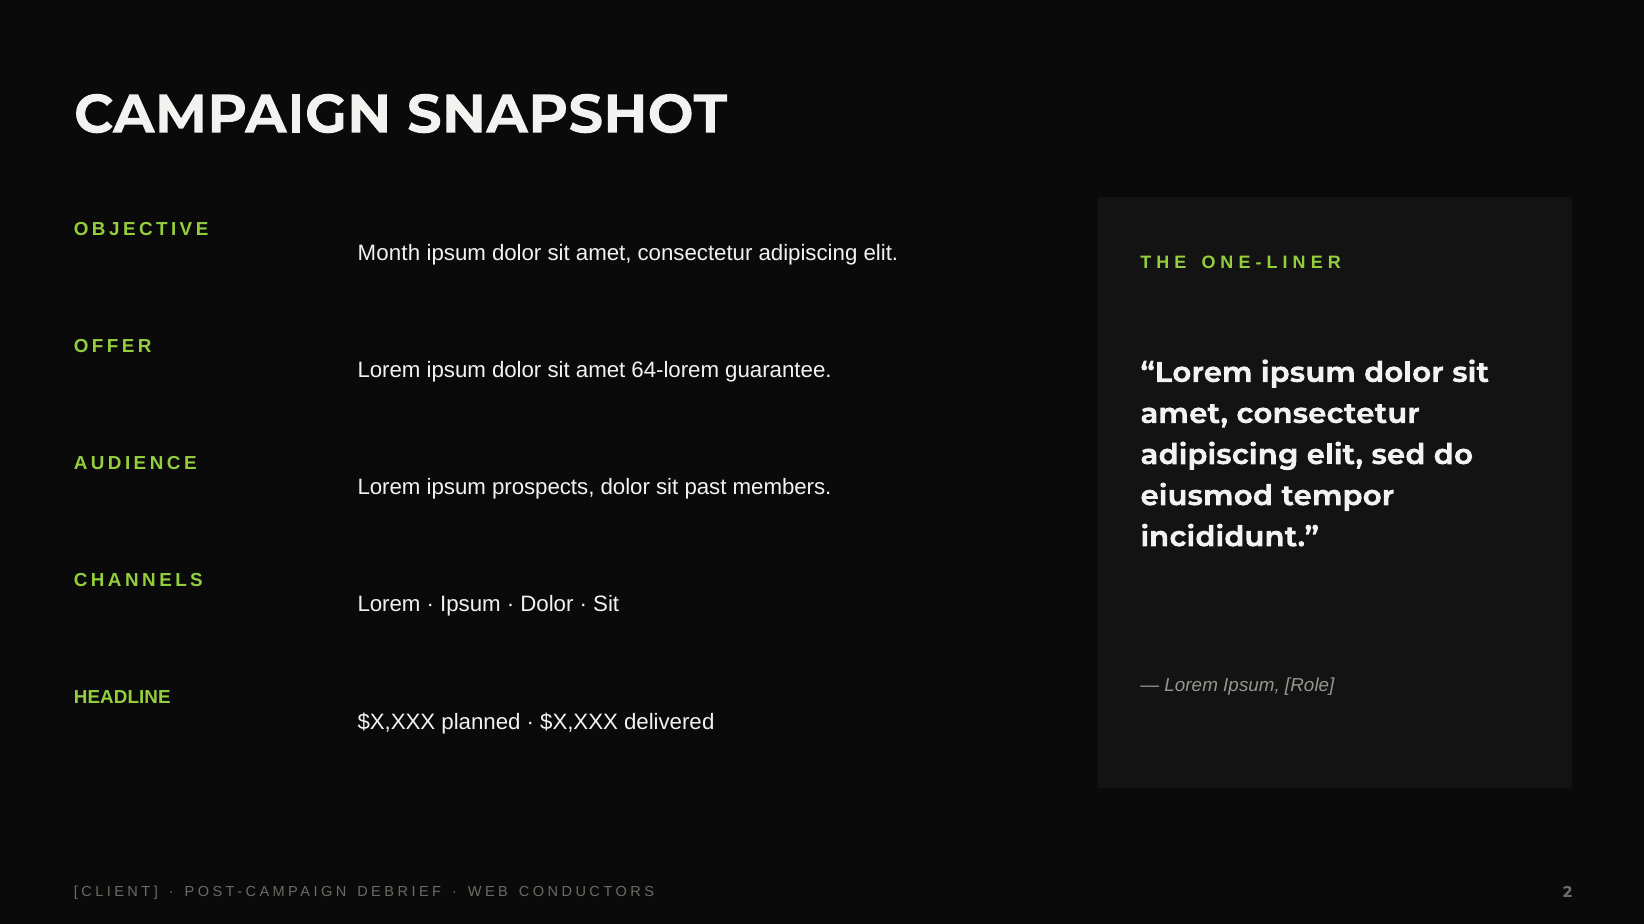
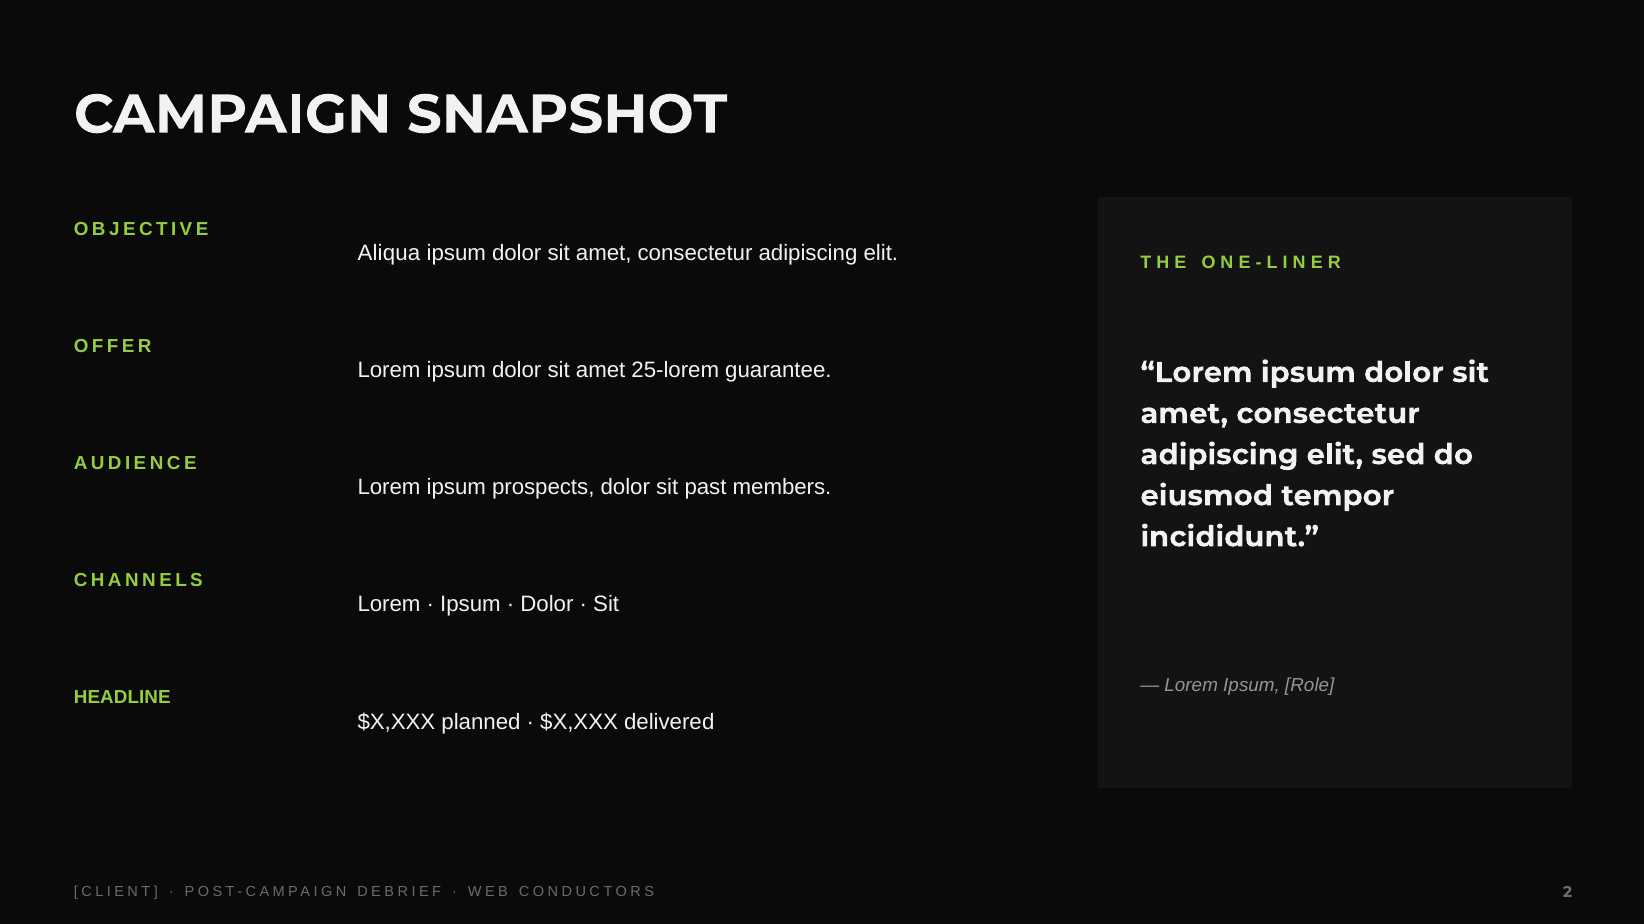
Month: Month -> Aliqua (389, 254)
64-lorem: 64-lorem -> 25-lorem (675, 371)
